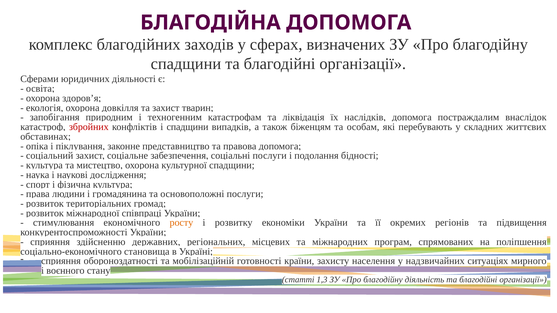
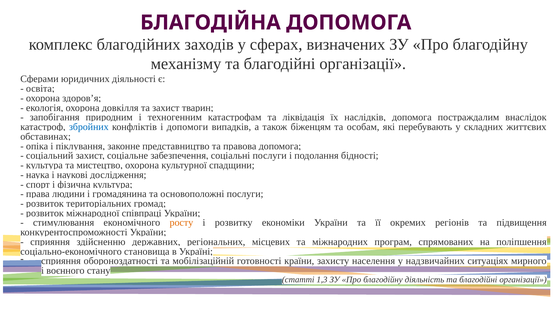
спадщини: спадщини -> механізму (186, 64)
збройних colour: red -> blue (89, 127)
і спадщини: спадщини -> допомоги (187, 127)
